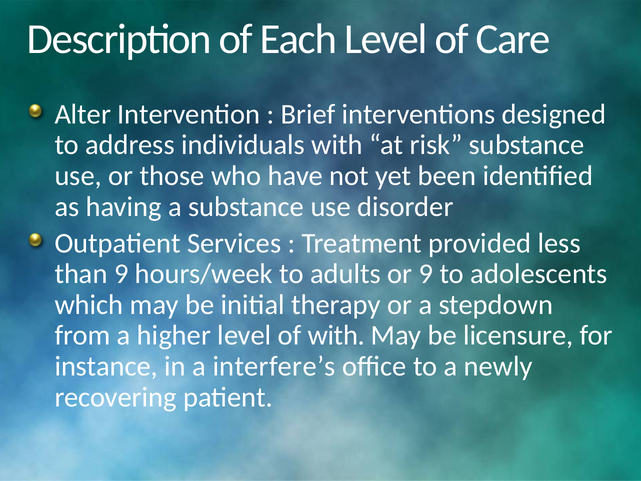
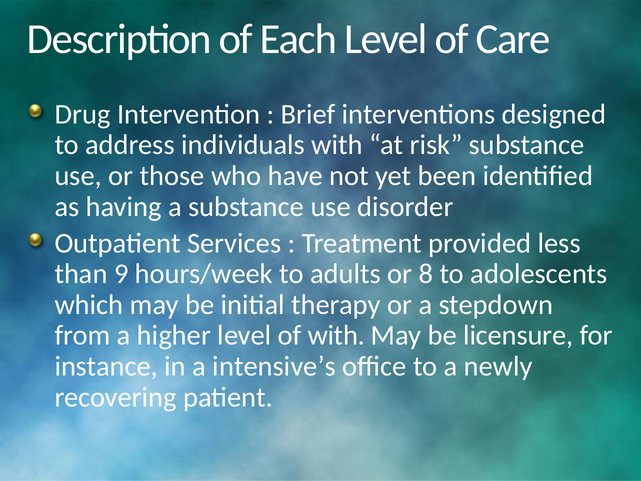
Alter: Alter -> Drug (83, 114)
or 9: 9 -> 8 (426, 274)
interfere’s: interfere’s -> intensive’s (274, 366)
